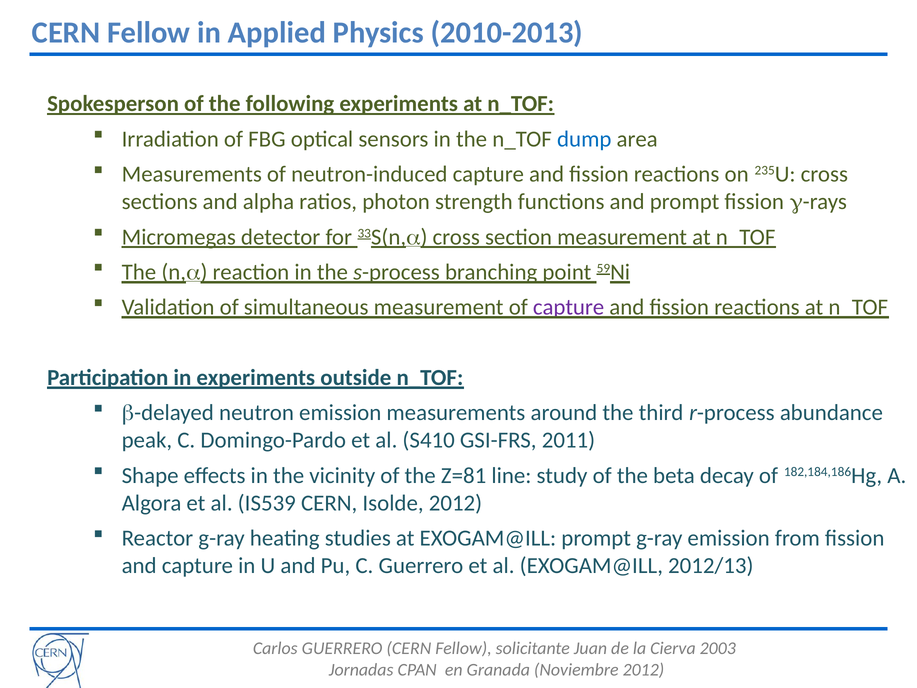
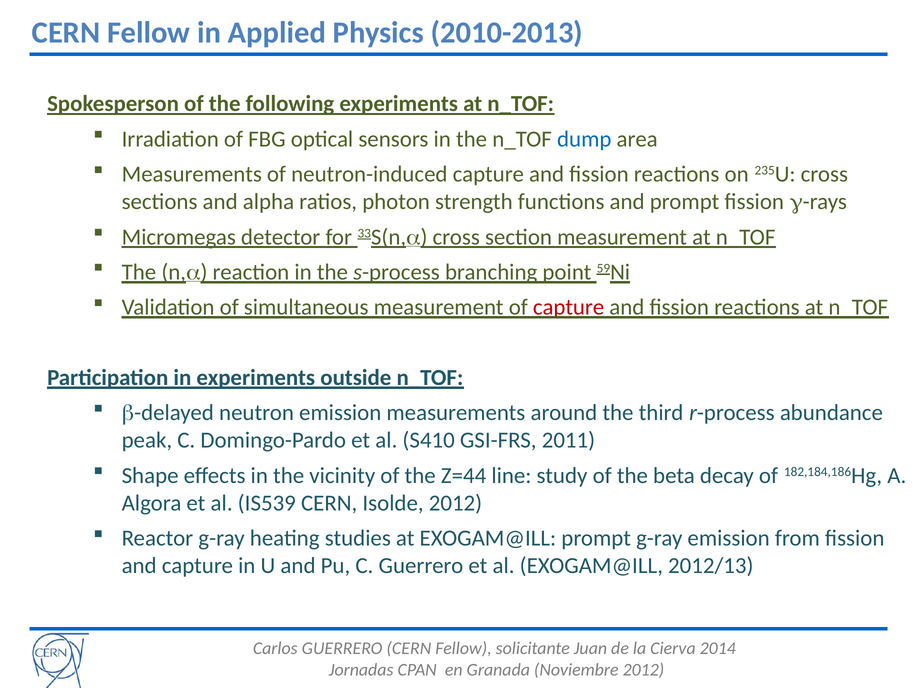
capture colour: purple -> red (569, 307)
Z=81: Z=81 -> Z=44 (464, 475)
2003: 2003 -> 2014 (718, 648)
